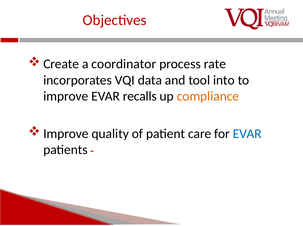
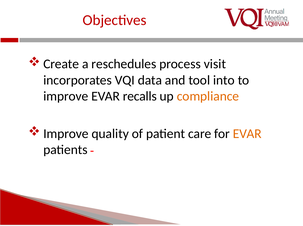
coordinator: coordinator -> reschedules (124, 64)
rate: rate -> visit (215, 64)
EVAR colour: blue -> orange (247, 134)
